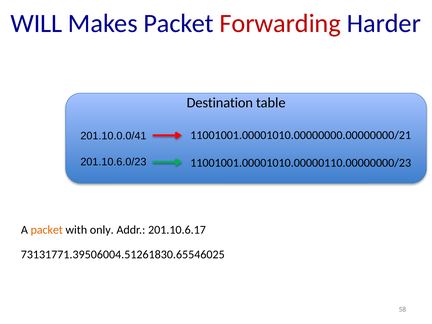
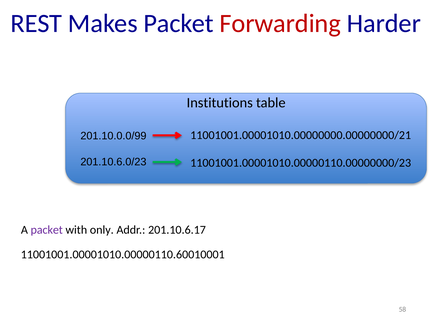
WILL: WILL -> REST (36, 23)
Destination: Destination -> Institutions (220, 103)
201.10.0.0/41: 201.10.0.0/41 -> 201.10.0.0/99 (113, 136)
packet colour: orange -> purple (47, 230)
73131771.39506004.51261830.65546025: 73131771.39506004.51261830.65546025 -> 11001001.00001010.00000110.60010001 (123, 255)
